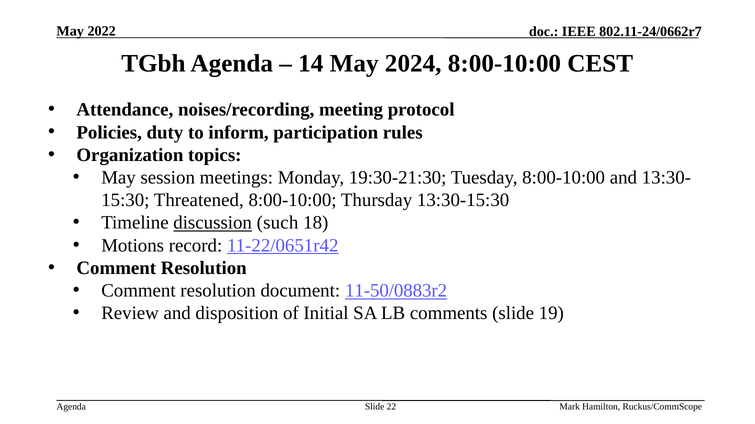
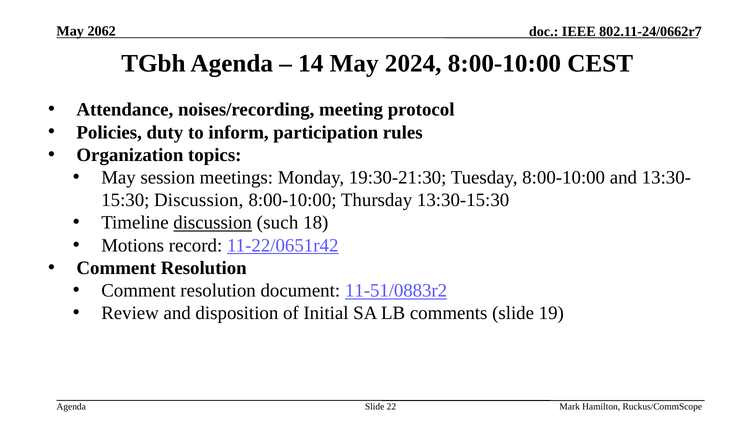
2022: 2022 -> 2062 (102, 31)
Threatened: Threatened -> Discussion (199, 200)
11-50/0883r2: 11-50/0883r2 -> 11-51/0883r2 (396, 291)
